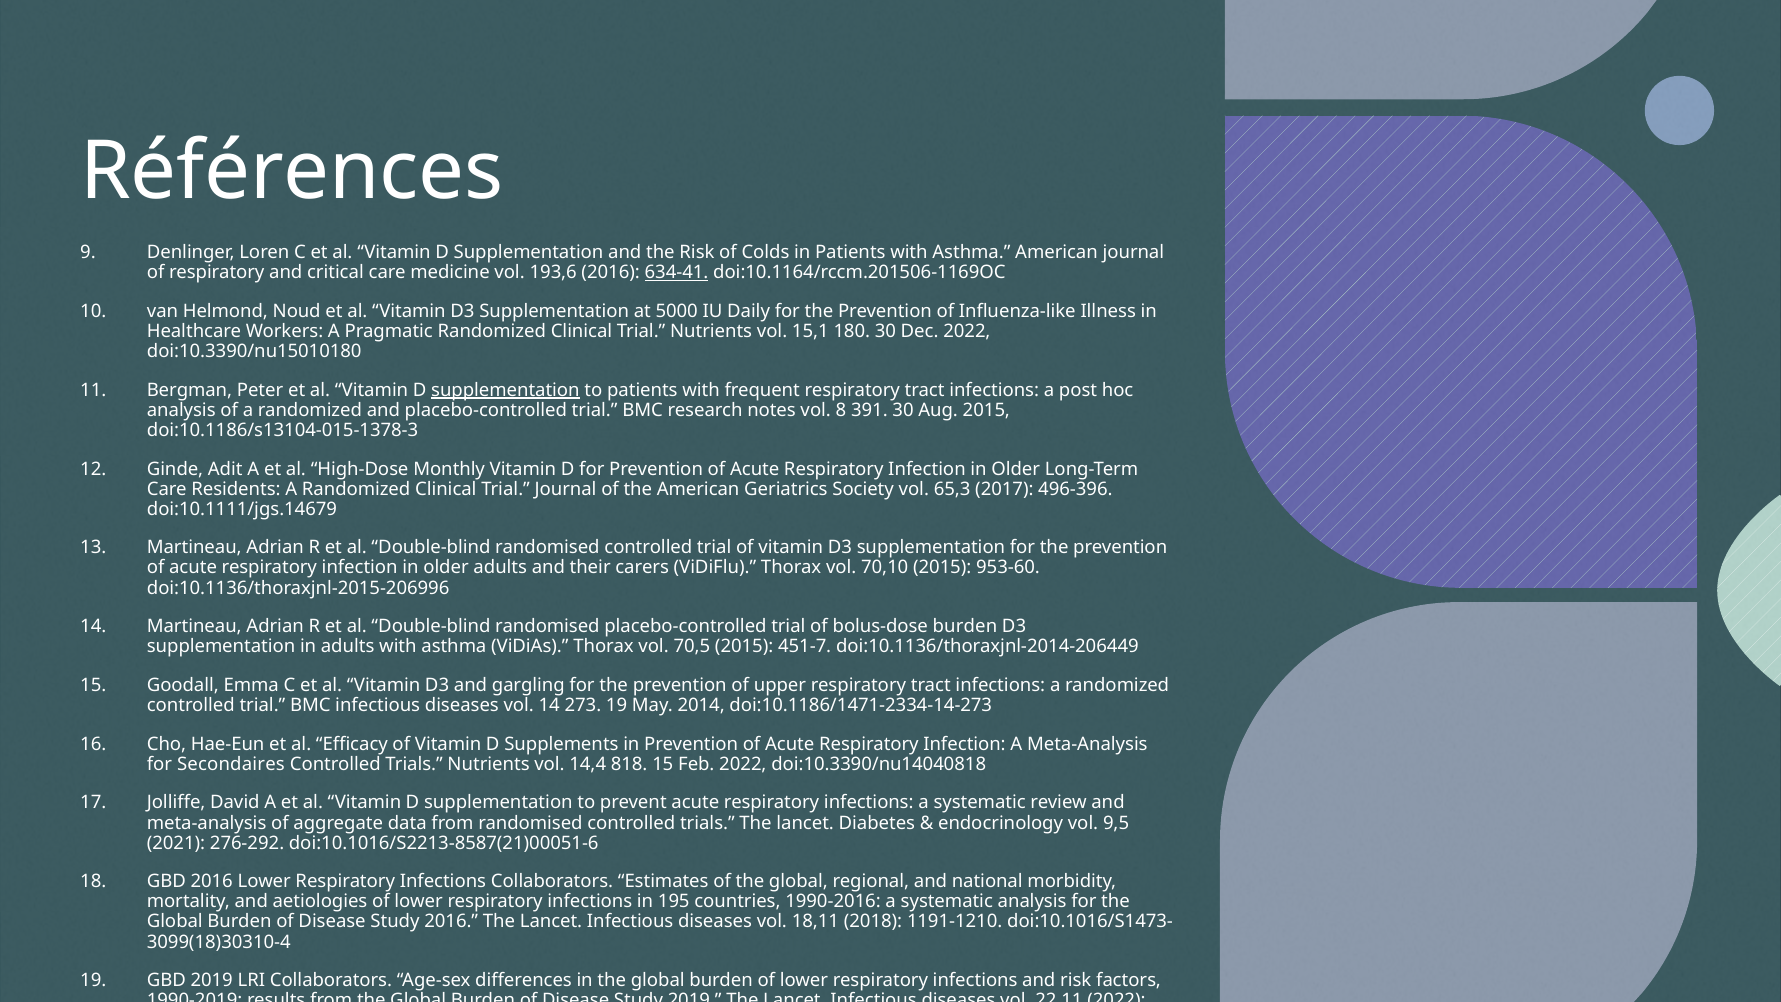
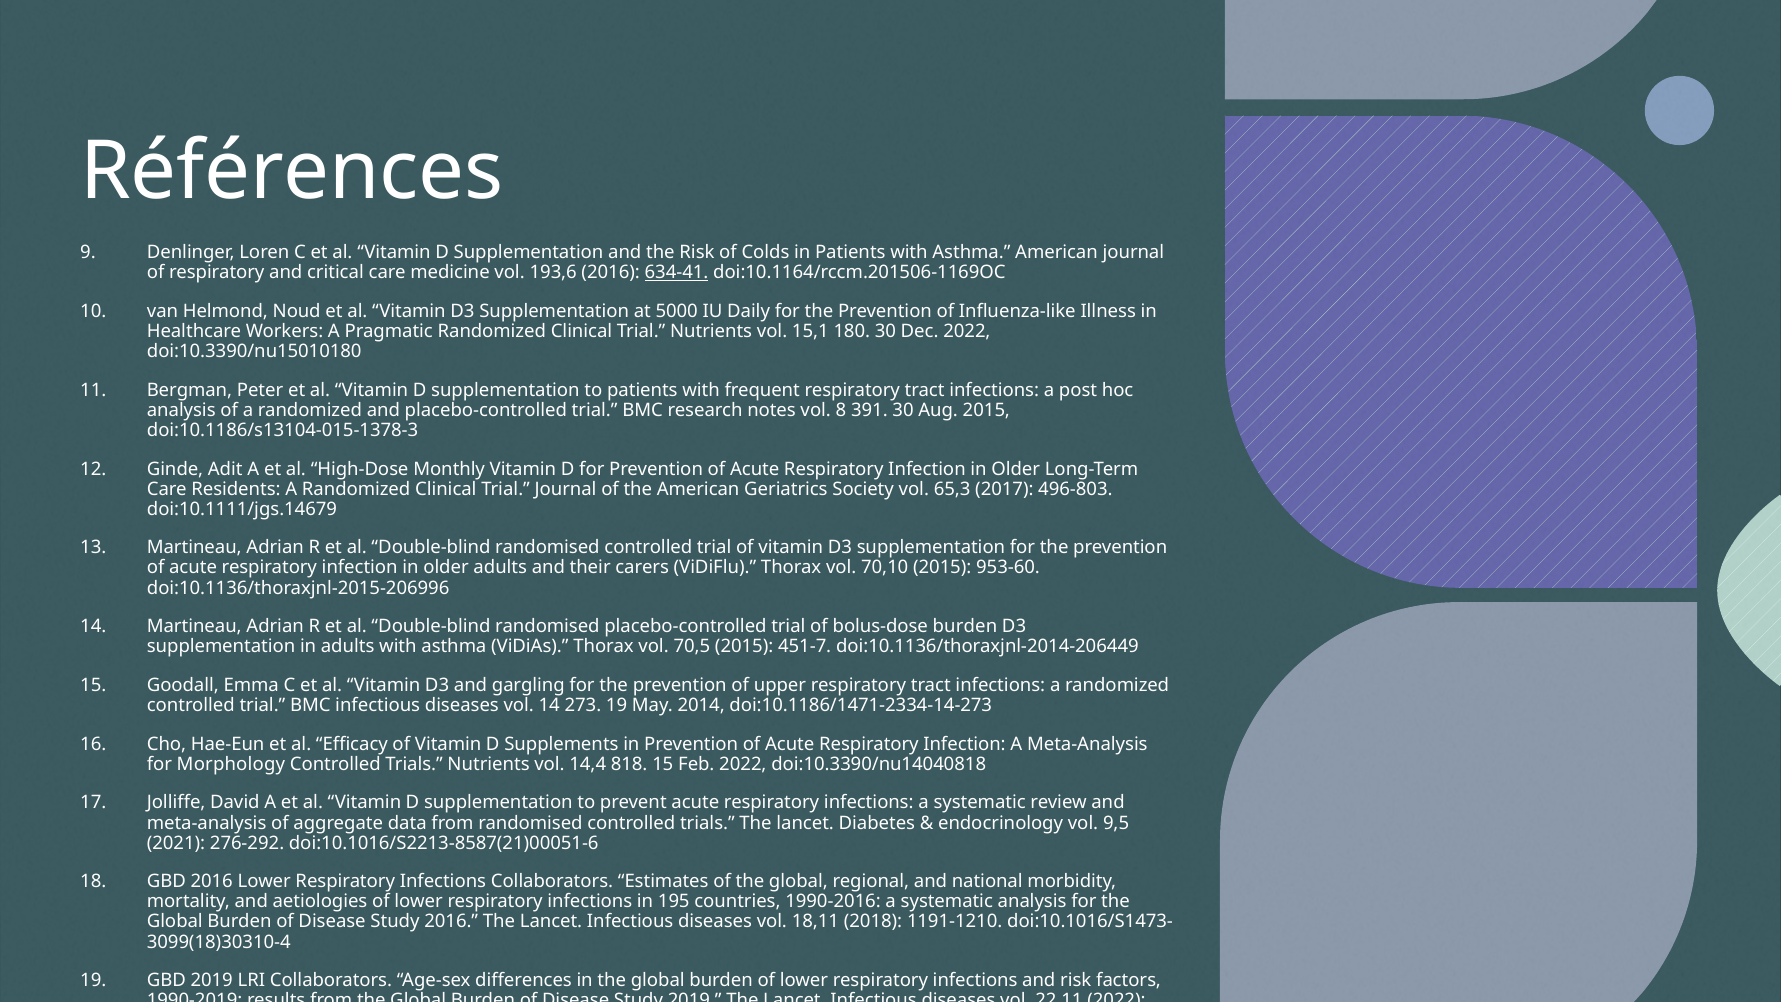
supplementation underline: present -> none (505, 390)
496-396: 496-396 -> 496-803 (1075, 489)
Secondaires: Secondaires -> Morphology (231, 764)
